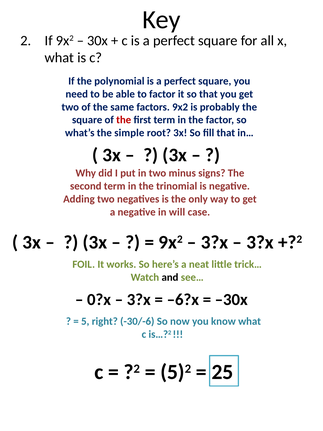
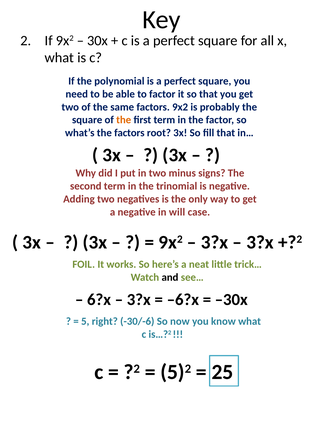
the colour: red -> orange (124, 120)
the simple: simple -> factors (129, 133)
0?x: 0?x -> 6?x (99, 299)
